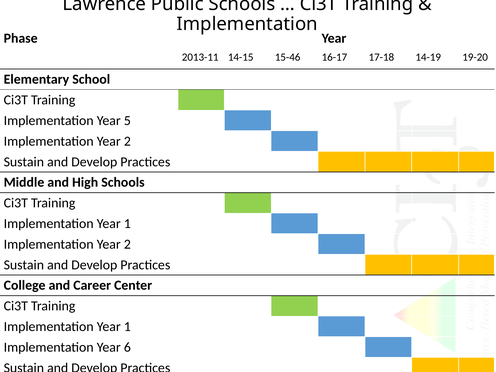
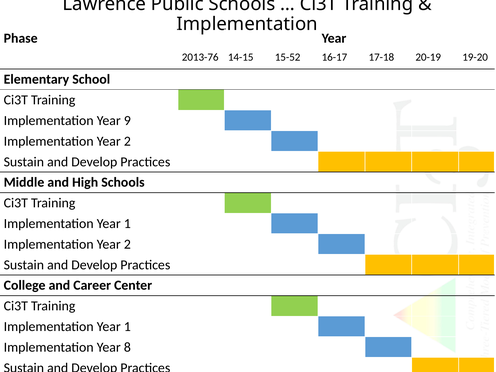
2013-11: 2013-11 -> 2013-76 (200, 57)
15-46: 15-46 -> 15-52 (288, 57)
14-19: 14-19 -> 20-19 (428, 57)
5: 5 -> 9 (127, 121)
6: 6 -> 8 (127, 347)
